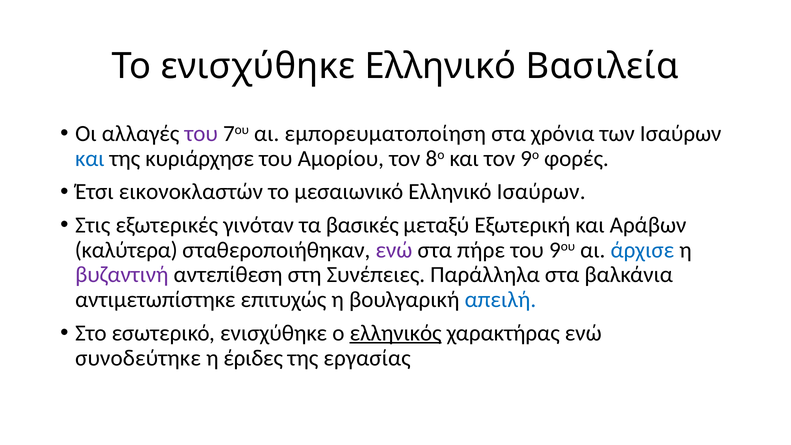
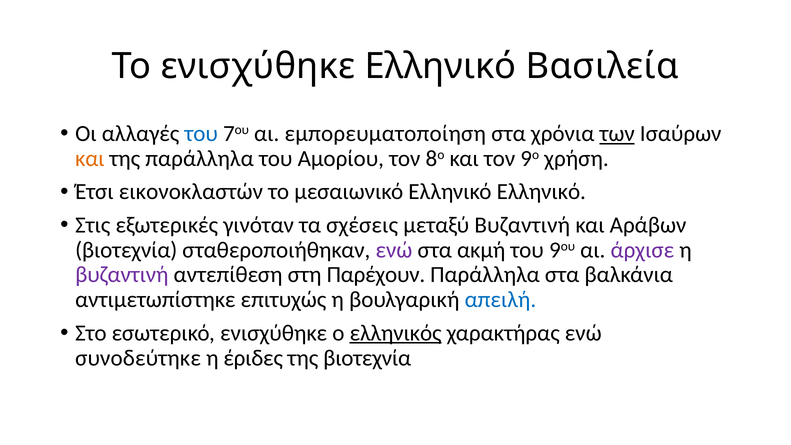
του colour: purple -> blue (201, 134)
των underline: none -> present (617, 134)
και colour: blue -> orange (90, 159)
της κυριάρχησε: κυριάρχησε -> παράλληλα (200, 159)
φορές: φορές -> χρήση (576, 159)
Ελληνικό Ισαύρων: Ισαύρων -> Ελληνικό (541, 192)
βασικές: βασικές -> σχέσεις (362, 225)
μεταξύ Εξωτερική: Εξωτερική -> Βυζαντινή (522, 225)
καλύτερα: καλύτερα -> βιοτεχνία (126, 250)
πήρε: πήρε -> ακμή (481, 250)
άρχισε colour: blue -> purple (642, 250)
Συνέπειες: Συνέπειες -> Παρέχουν (376, 275)
της εργασίας: εργασίας -> βιοτεχνία (367, 358)
